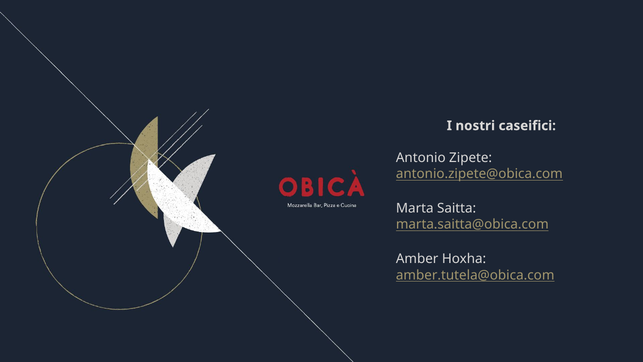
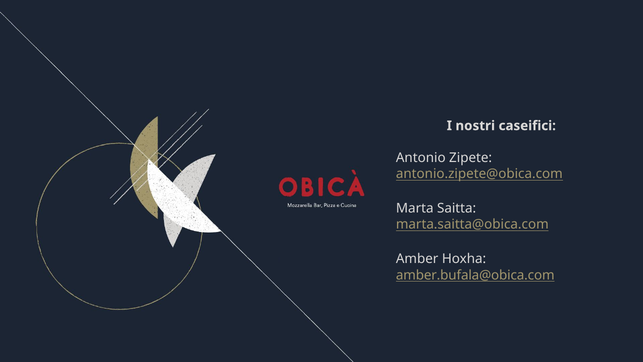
amber.tutela@obica.com: amber.tutela@obica.com -> amber.bufala@obica.com (475, 275)
